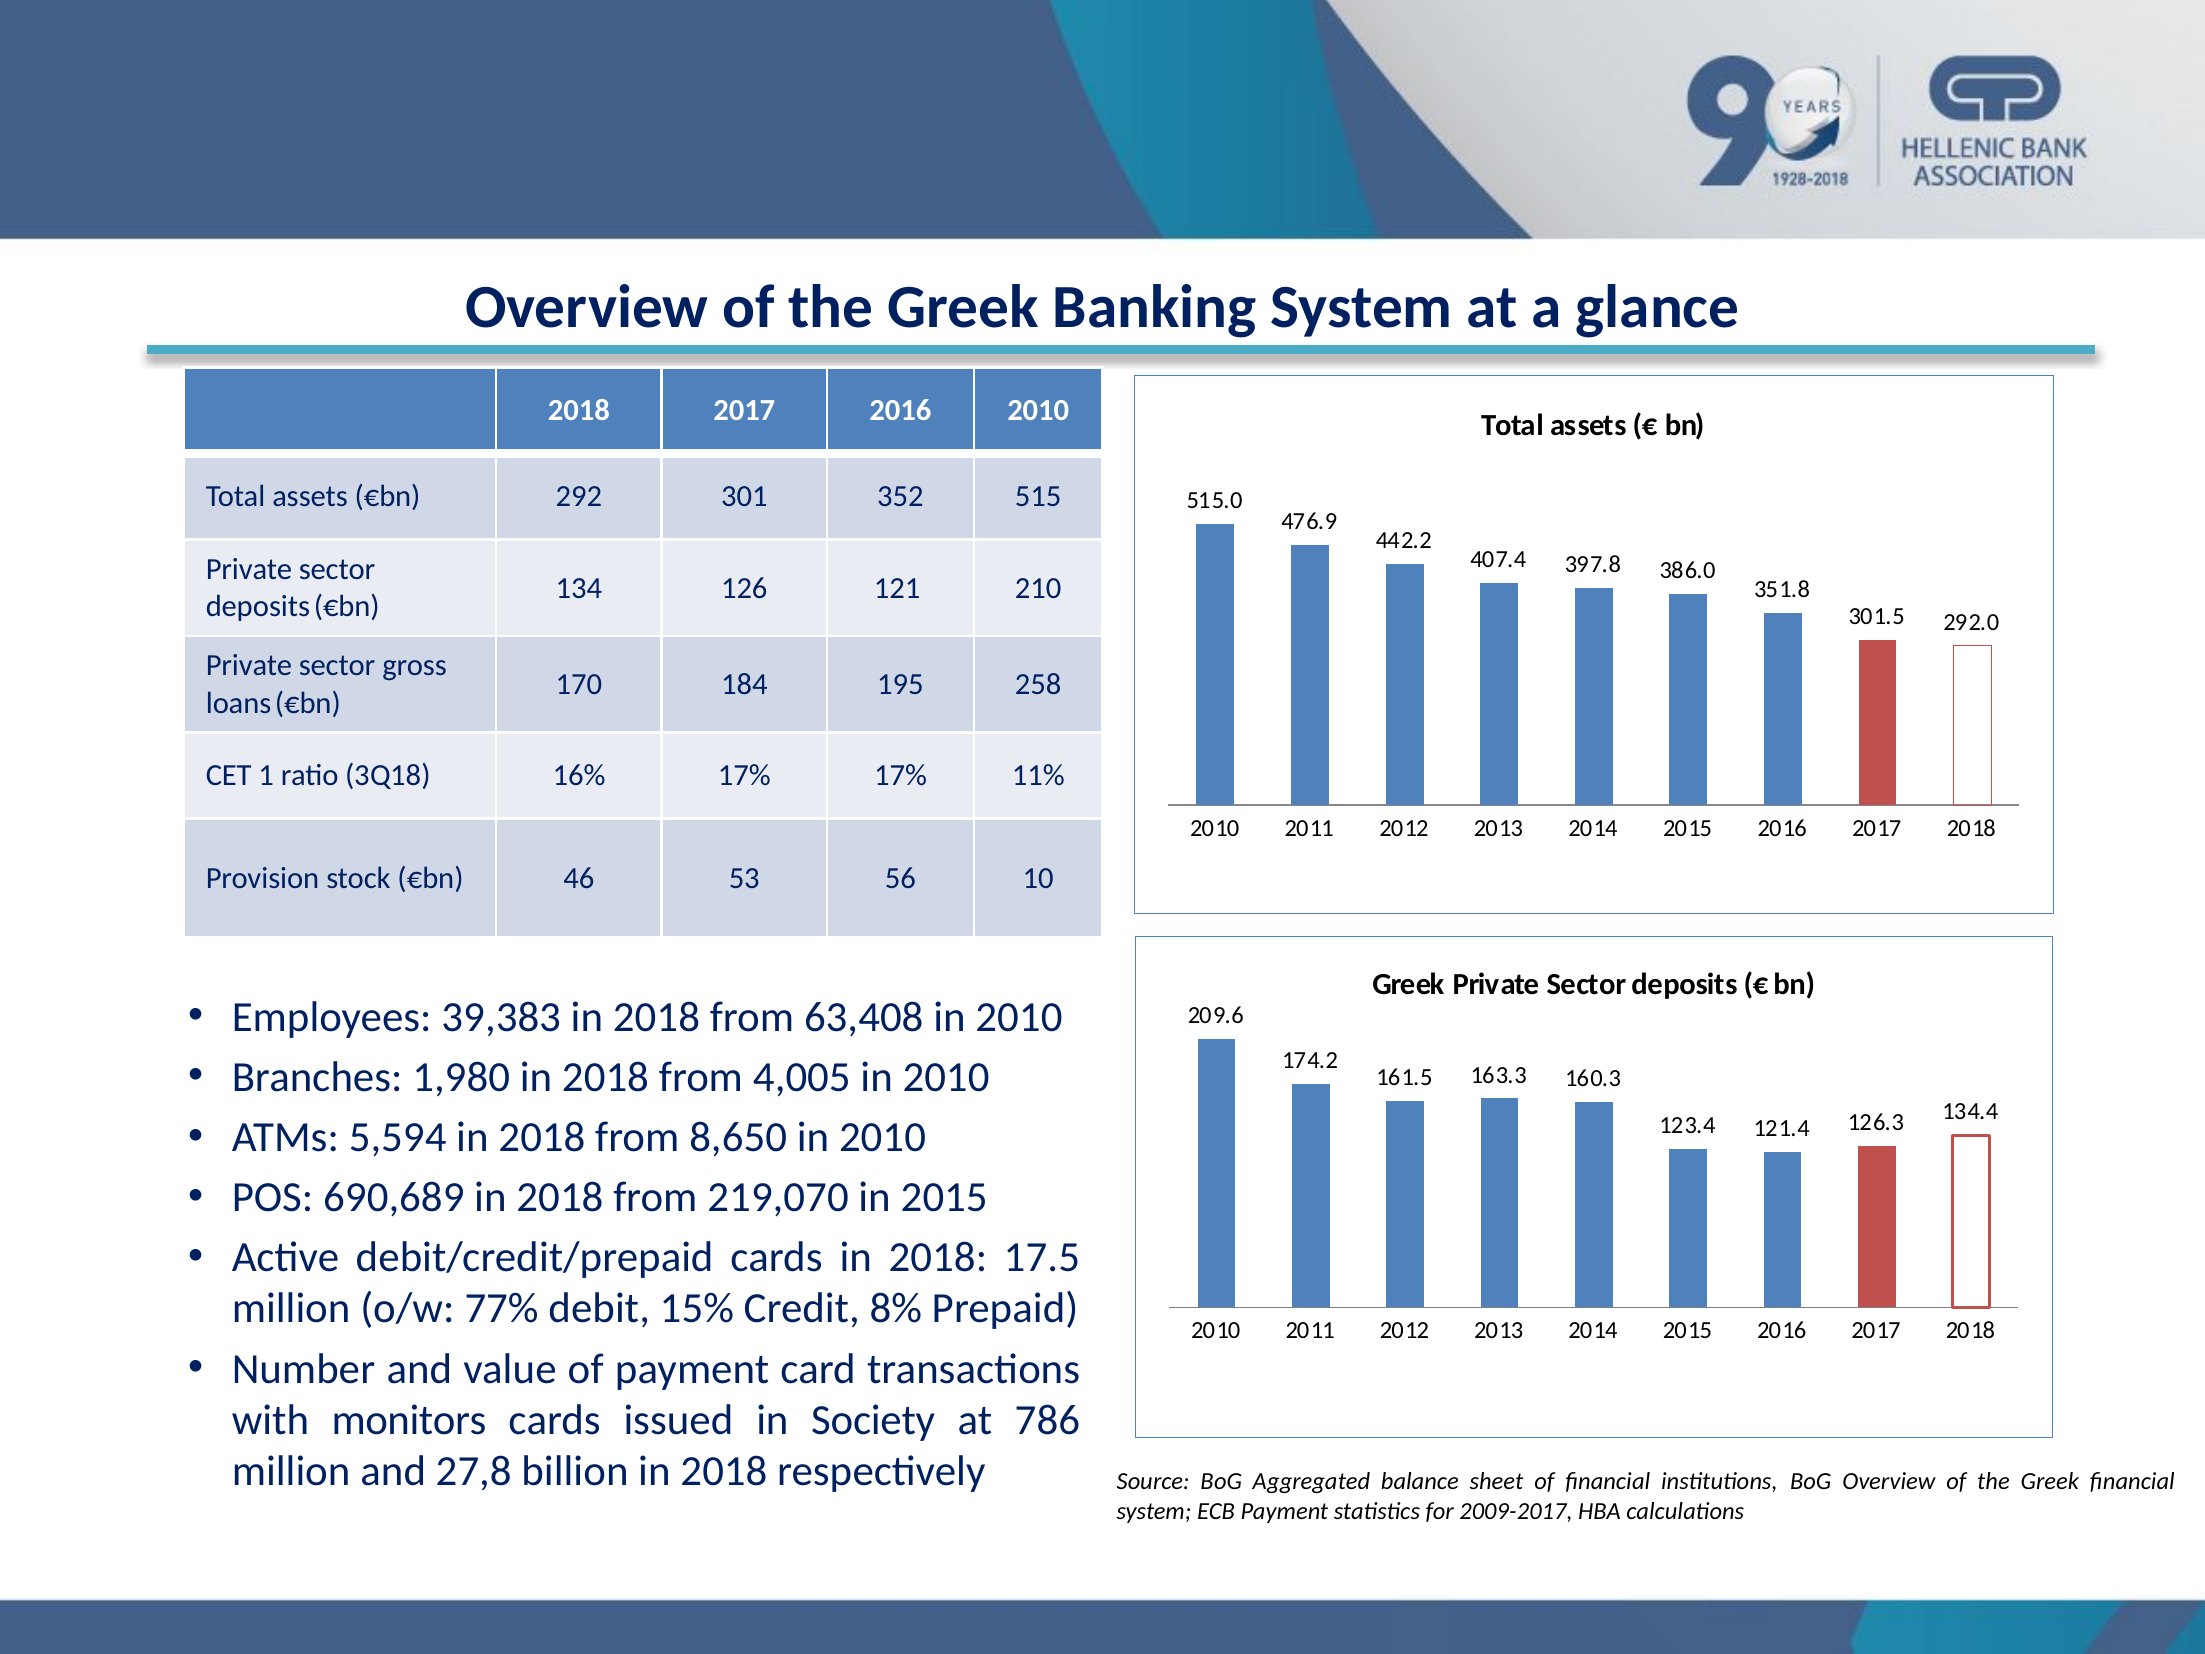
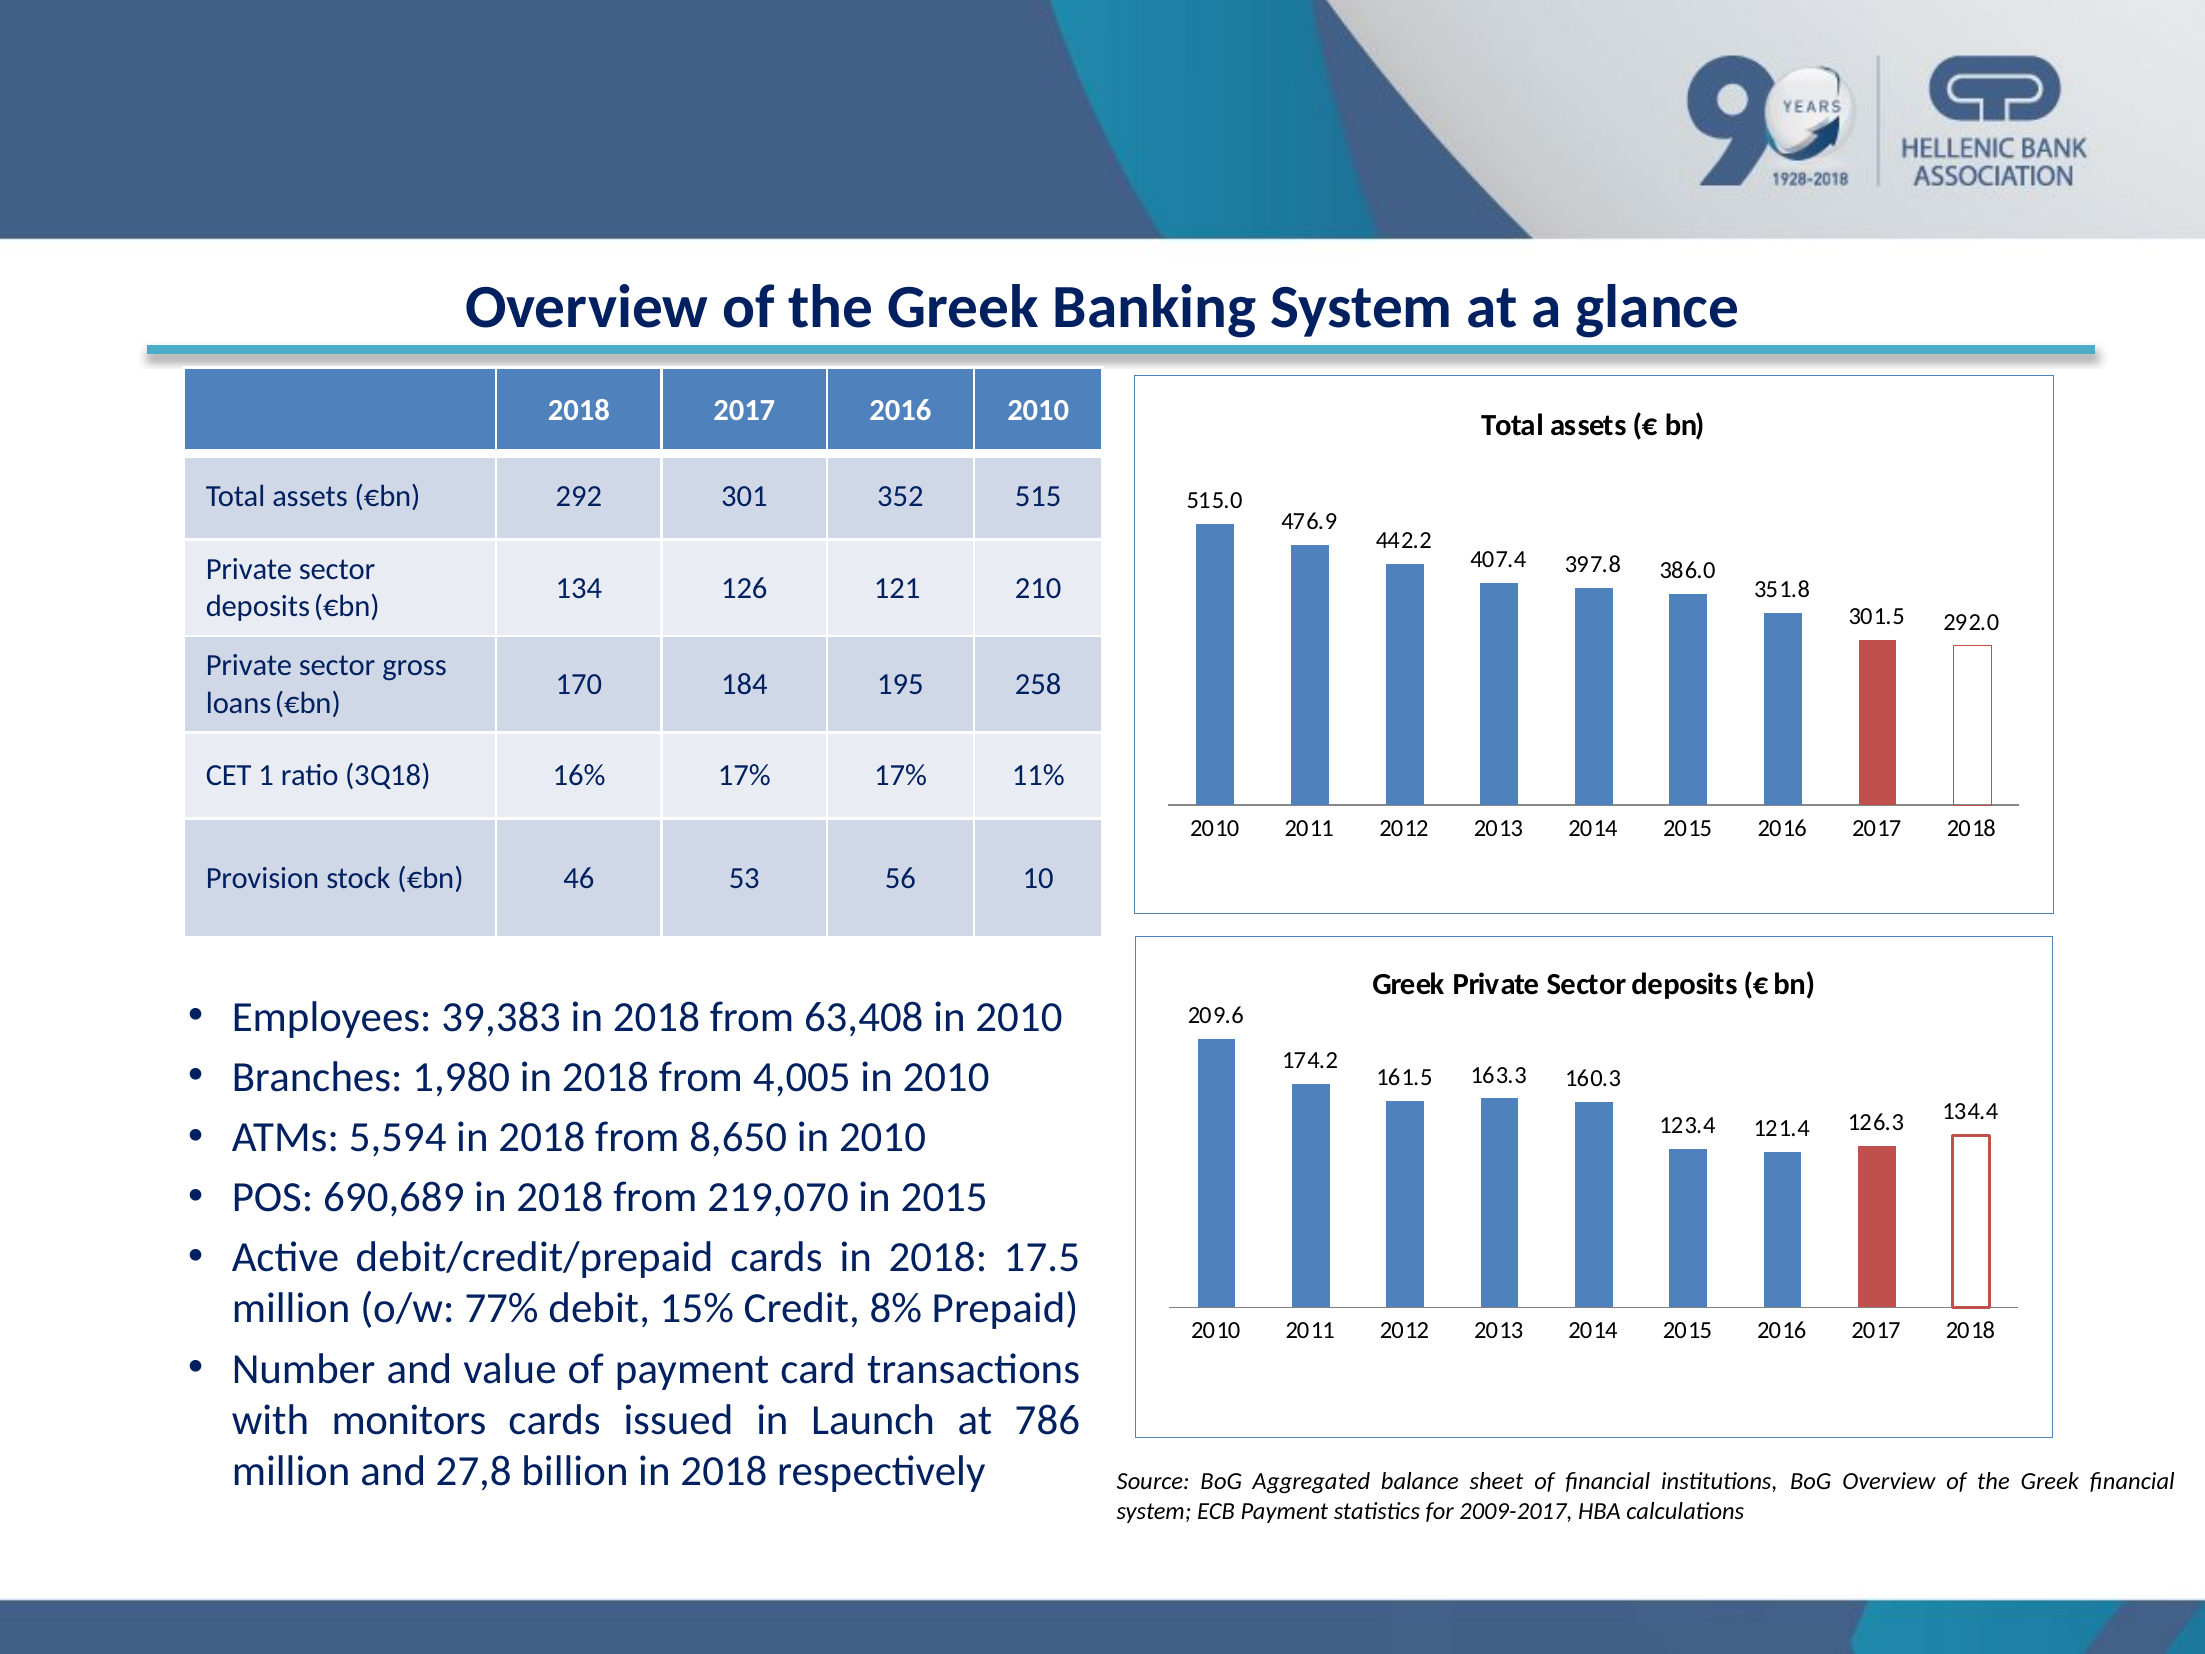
Society: Society -> Launch (873, 1420)
